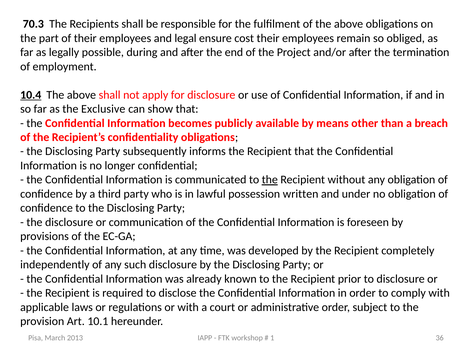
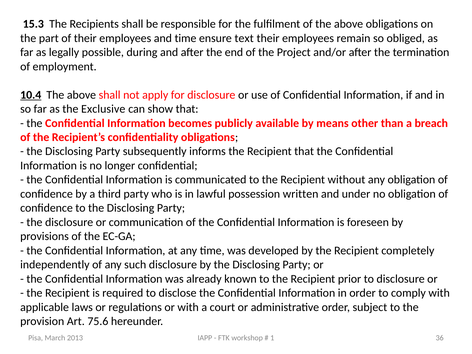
70.3: 70.3 -> 15.3 (33, 24)
and legal: legal -> time (185, 38)
cost: cost -> text (244, 38)
the underline: present -> none (270, 180)
10.1: 10.1 -> 75.6 (98, 321)
